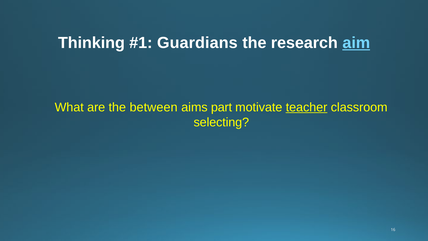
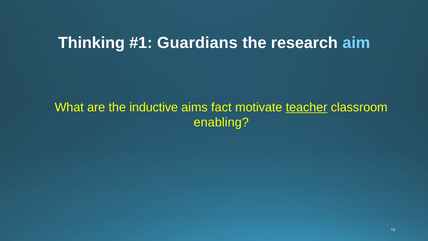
aim underline: present -> none (356, 43)
between: between -> inductive (154, 107)
part: part -> fact (221, 107)
selecting: selecting -> enabling (221, 122)
